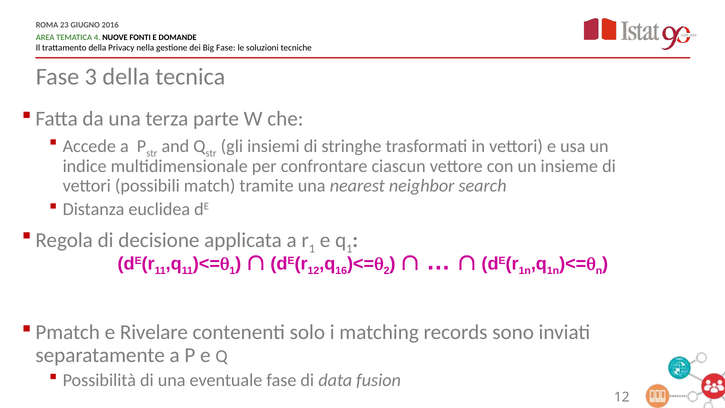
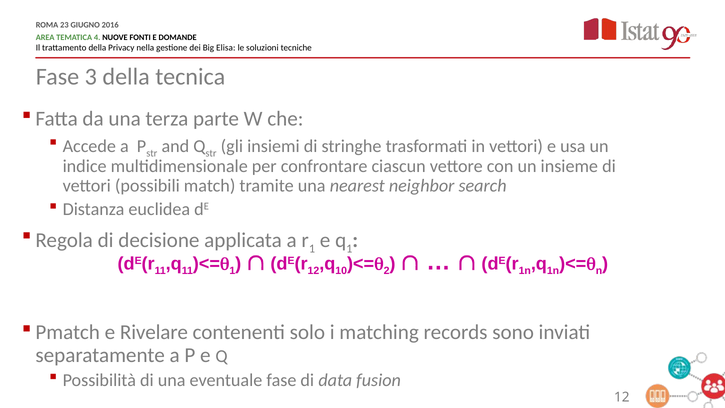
Fase: Fase -> Elisa (226, 47)
16: 16 -> 10 (341, 271)
